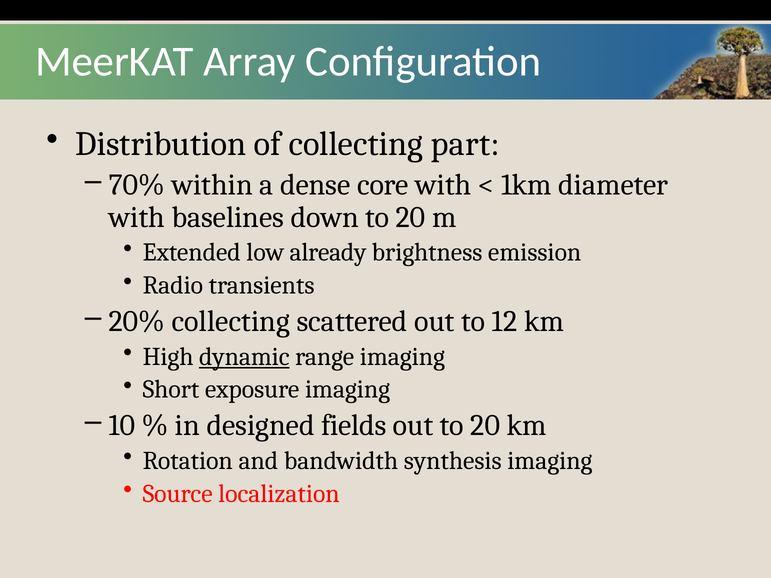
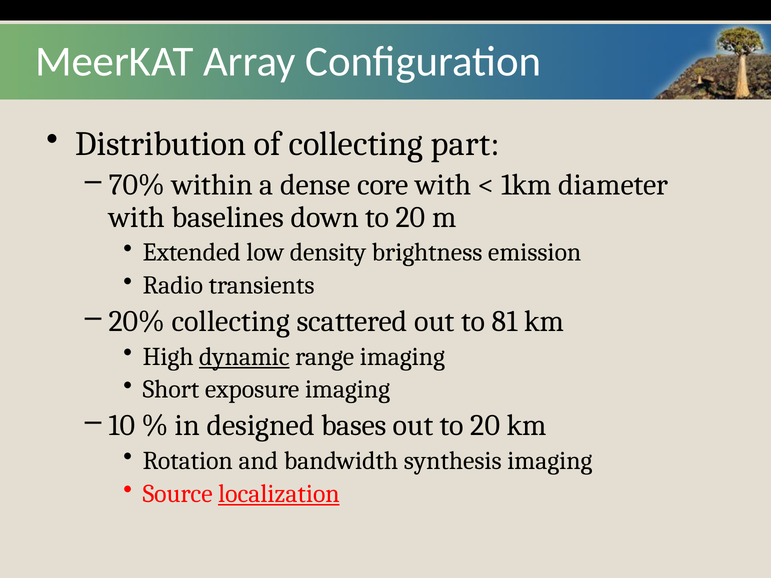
already: already -> density (328, 253)
12: 12 -> 81 (505, 322)
fields: fields -> bases (354, 426)
localization underline: none -> present (279, 494)
